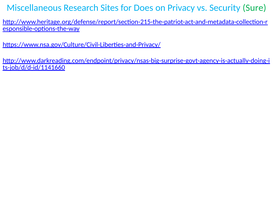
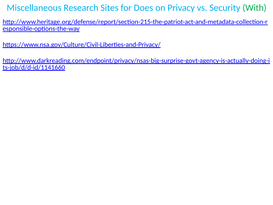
Sure: Sure -> With (255, 8)
